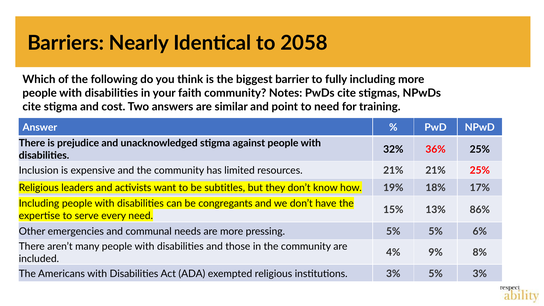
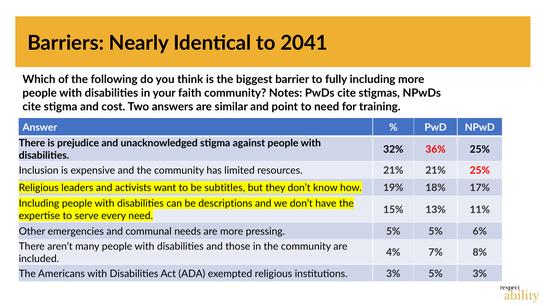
2058: 2058 -> 2041 (304, 43)
congregants: congregants -> descriptions (225, 204)
86%: 86% -> 11% (480, 210)
9%: 9% -> 7% (436, 253)
